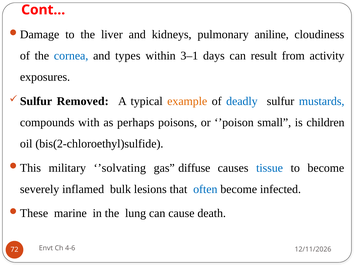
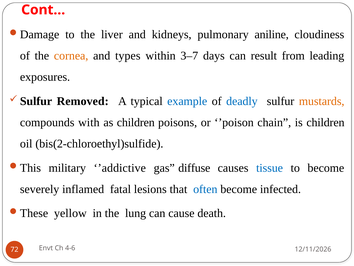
cornea colour: blue -> orange (71, 56)
3–1: 3–1 -> 3–7 (189, 56)
activity: activity -> leading (327, 56)
example colour: orange -> blue (187, 101)
mustards colour: blue -> orange (322, 101)
as perhaps: perhaps -> children (136, 122)
small: small -> chain (274, 122)
’solvating: ’solvating -> ’addictive (120, 168)
bulk: bulk -> fatal (120, 189)
marine: marine -> yellow (70, 213)
